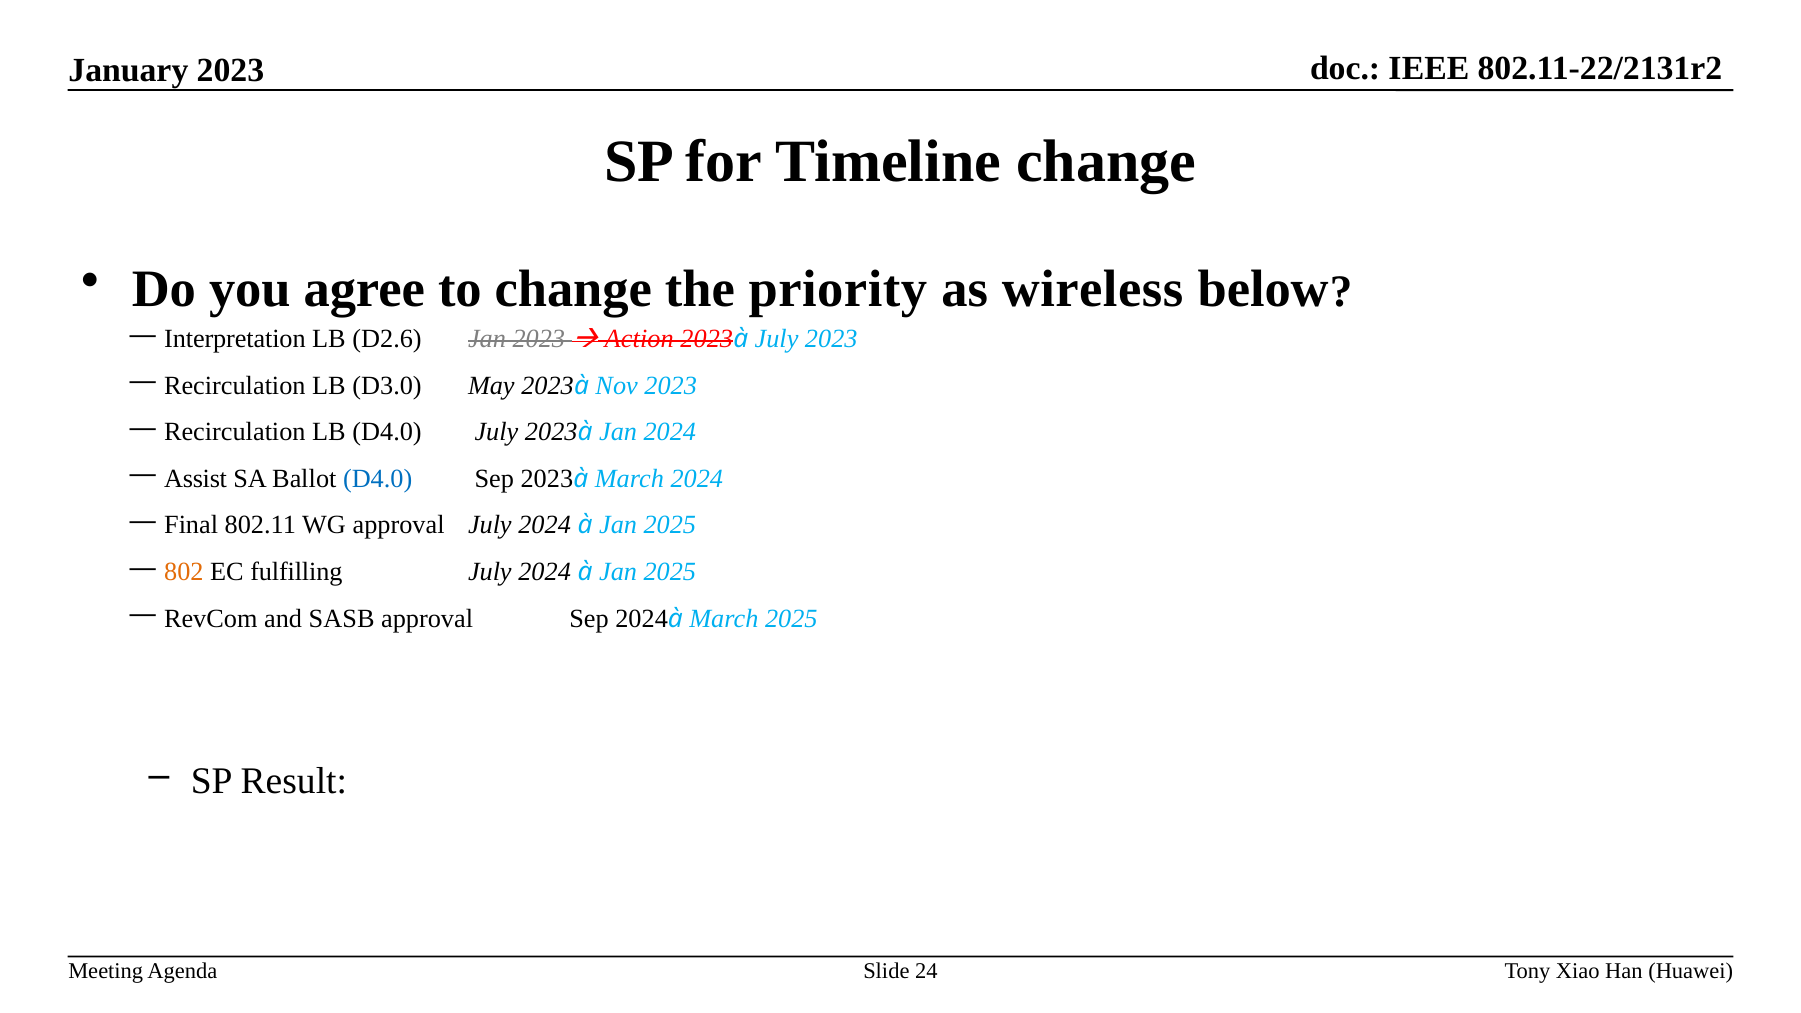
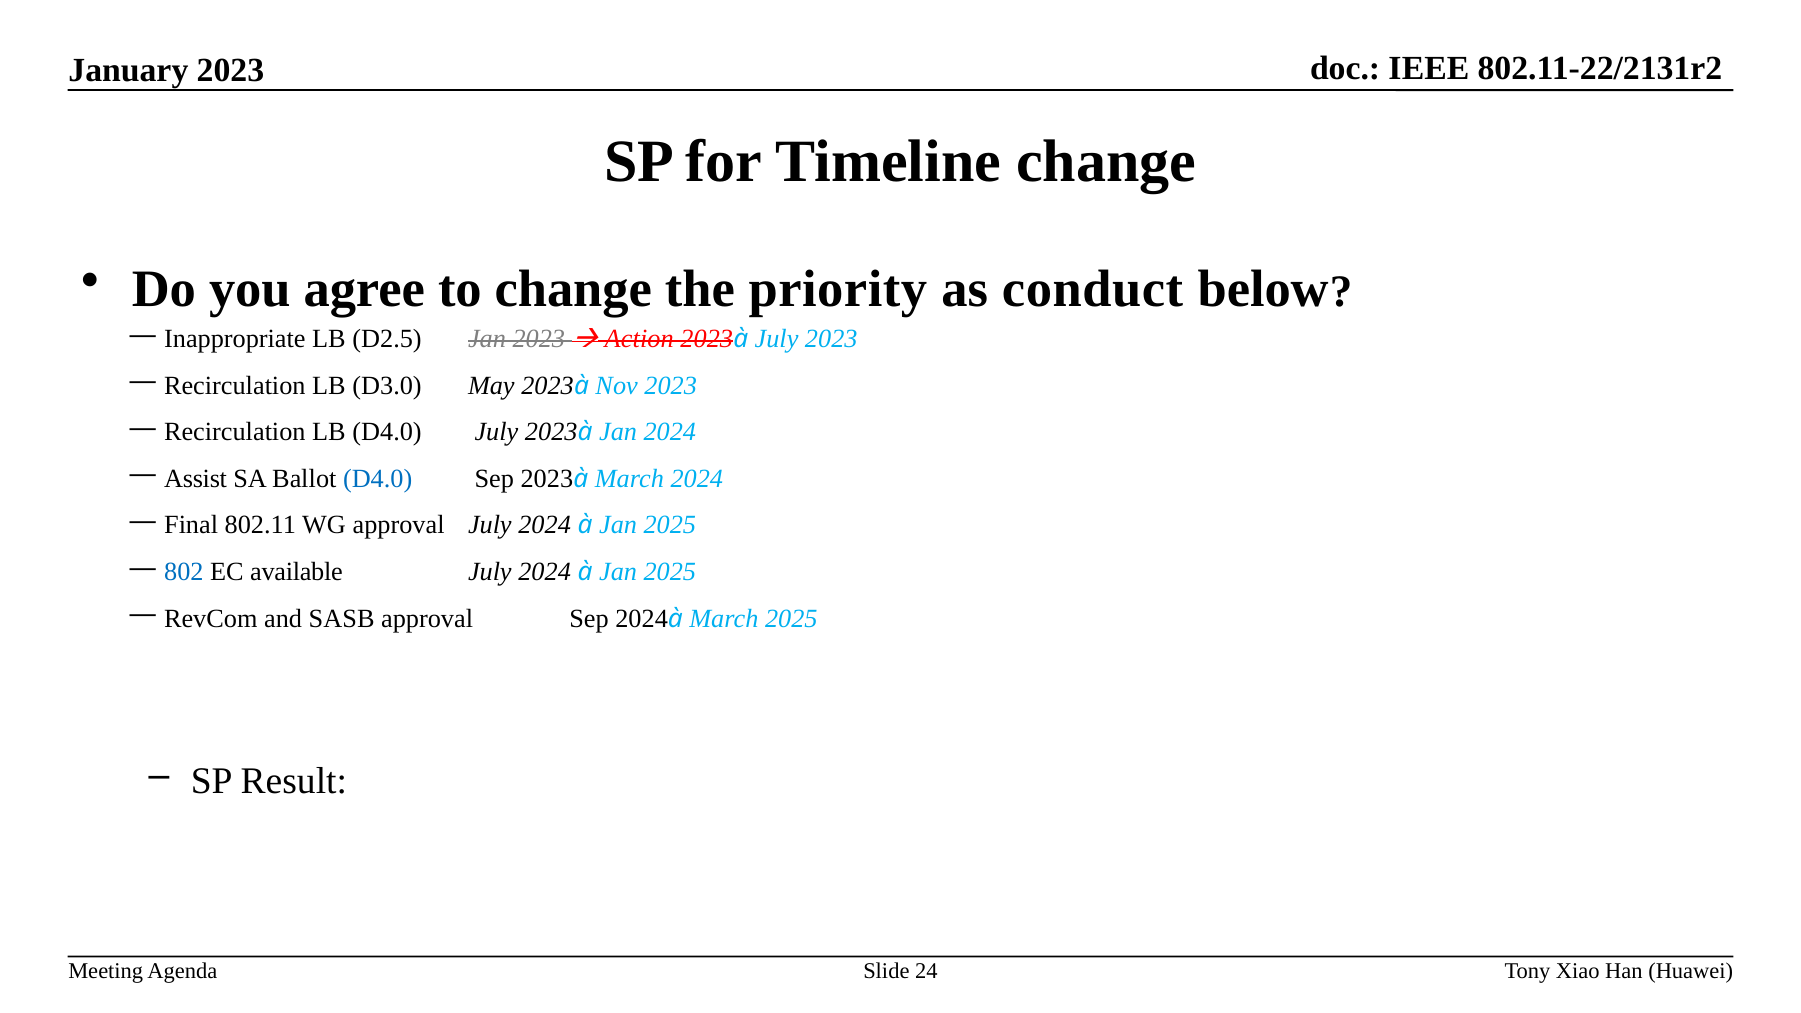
wireless: wireless -> conduct (1093, 290)
Interpretation: Interpretation -> Inappropriate (235, 339)
D2.6: D2.6 -> D2.5 (387, 339)
802 colour: orange -> blue (184, 572)
fulfilling: fulfilling -> available (296, 572)
